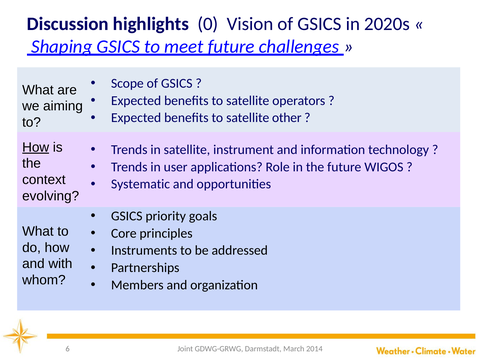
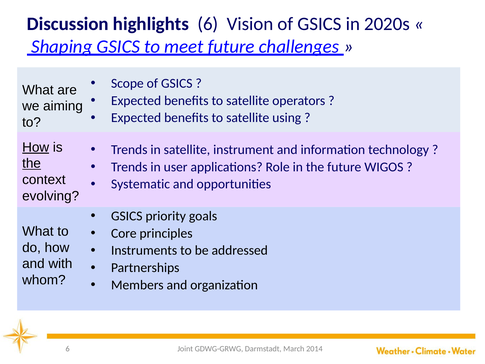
highlights 0: 0 -> 6 (208, 24)
other: other -> using (287, 118)
the underline: none -> present (32, 163)
